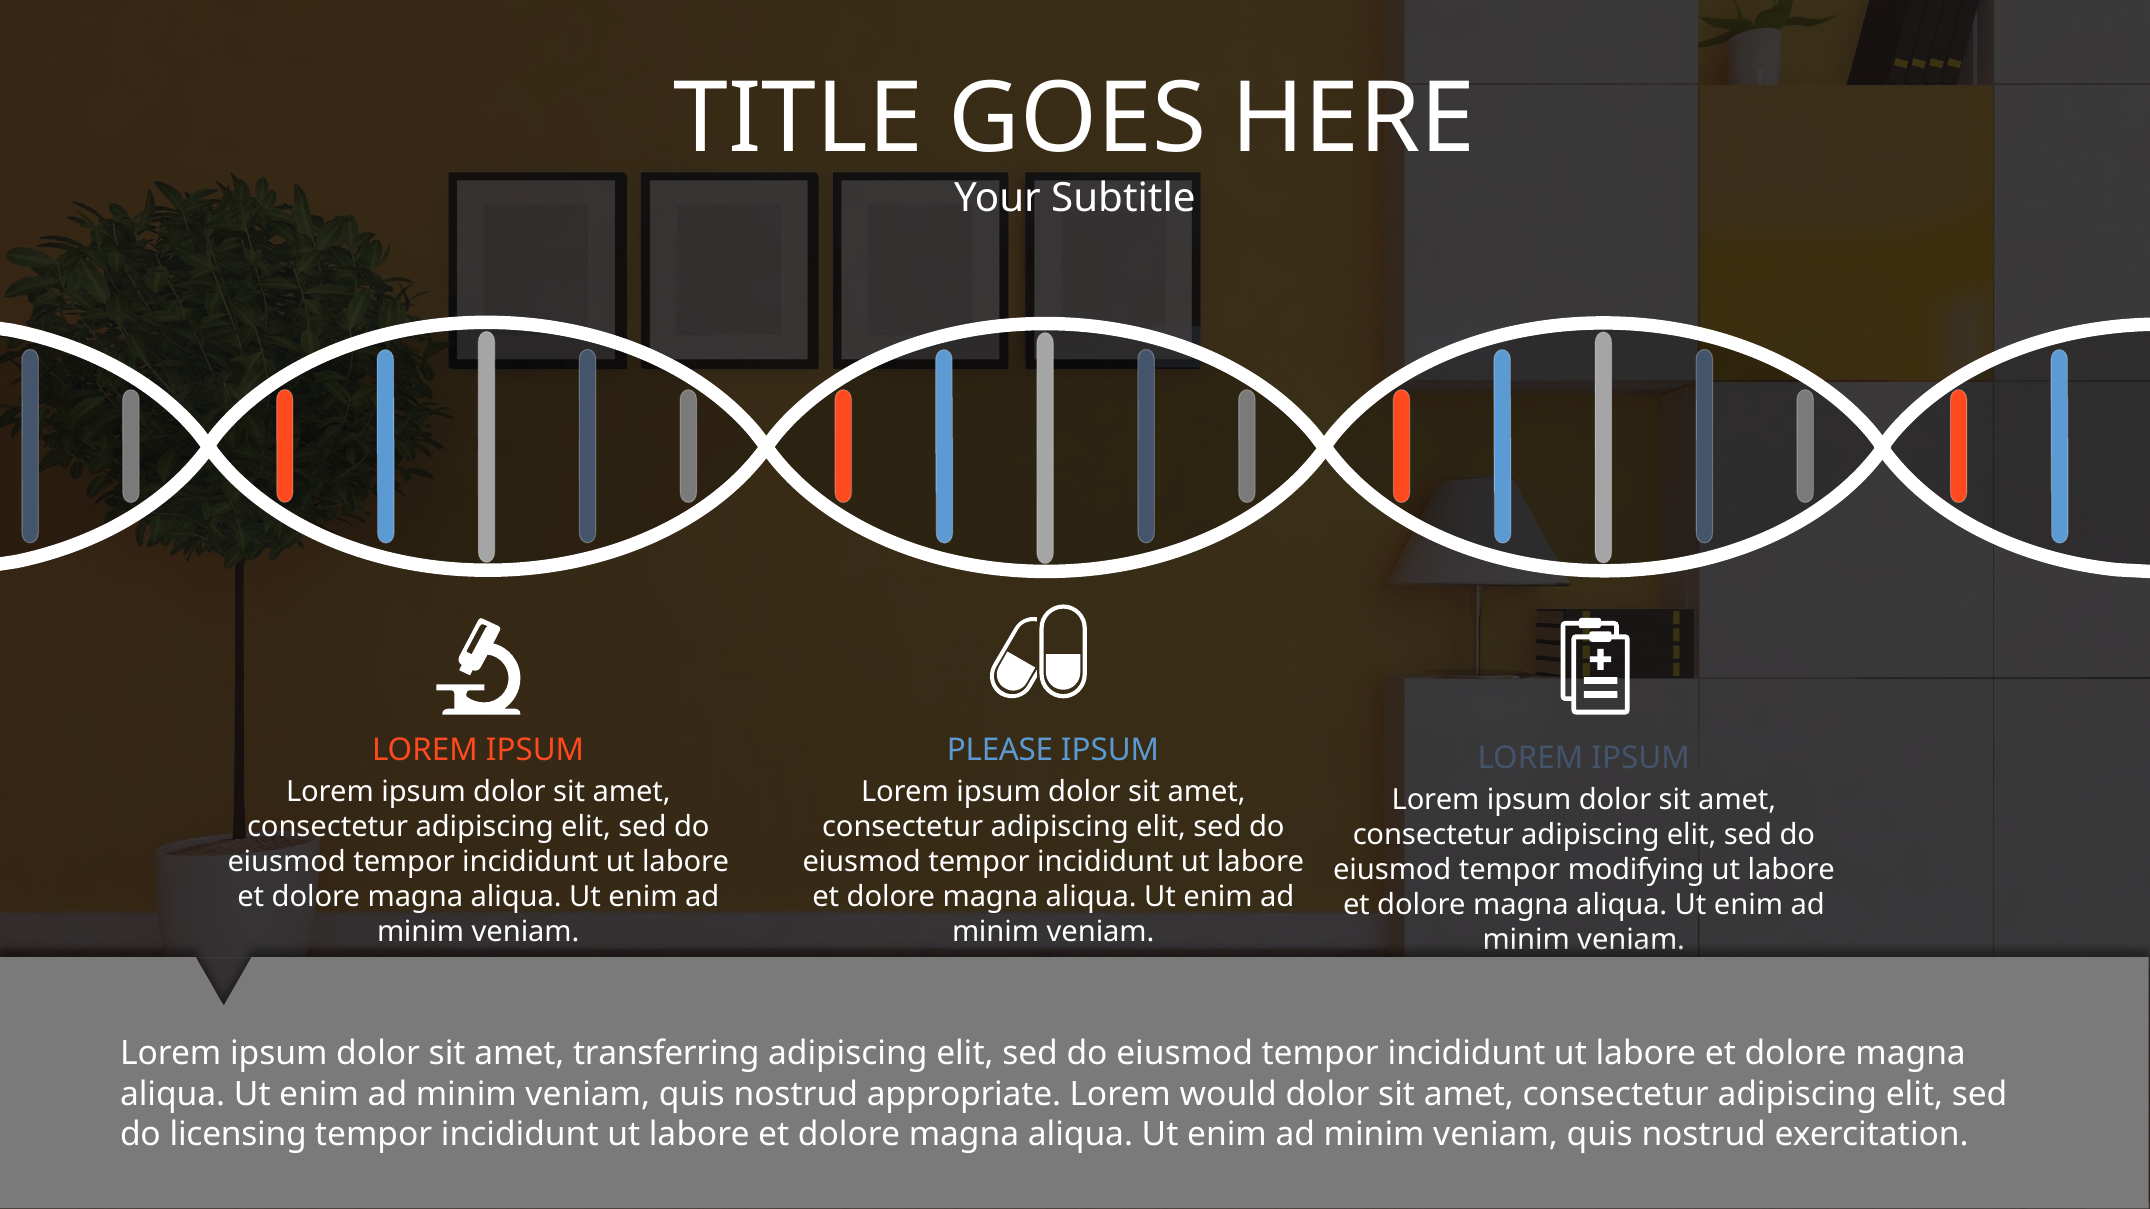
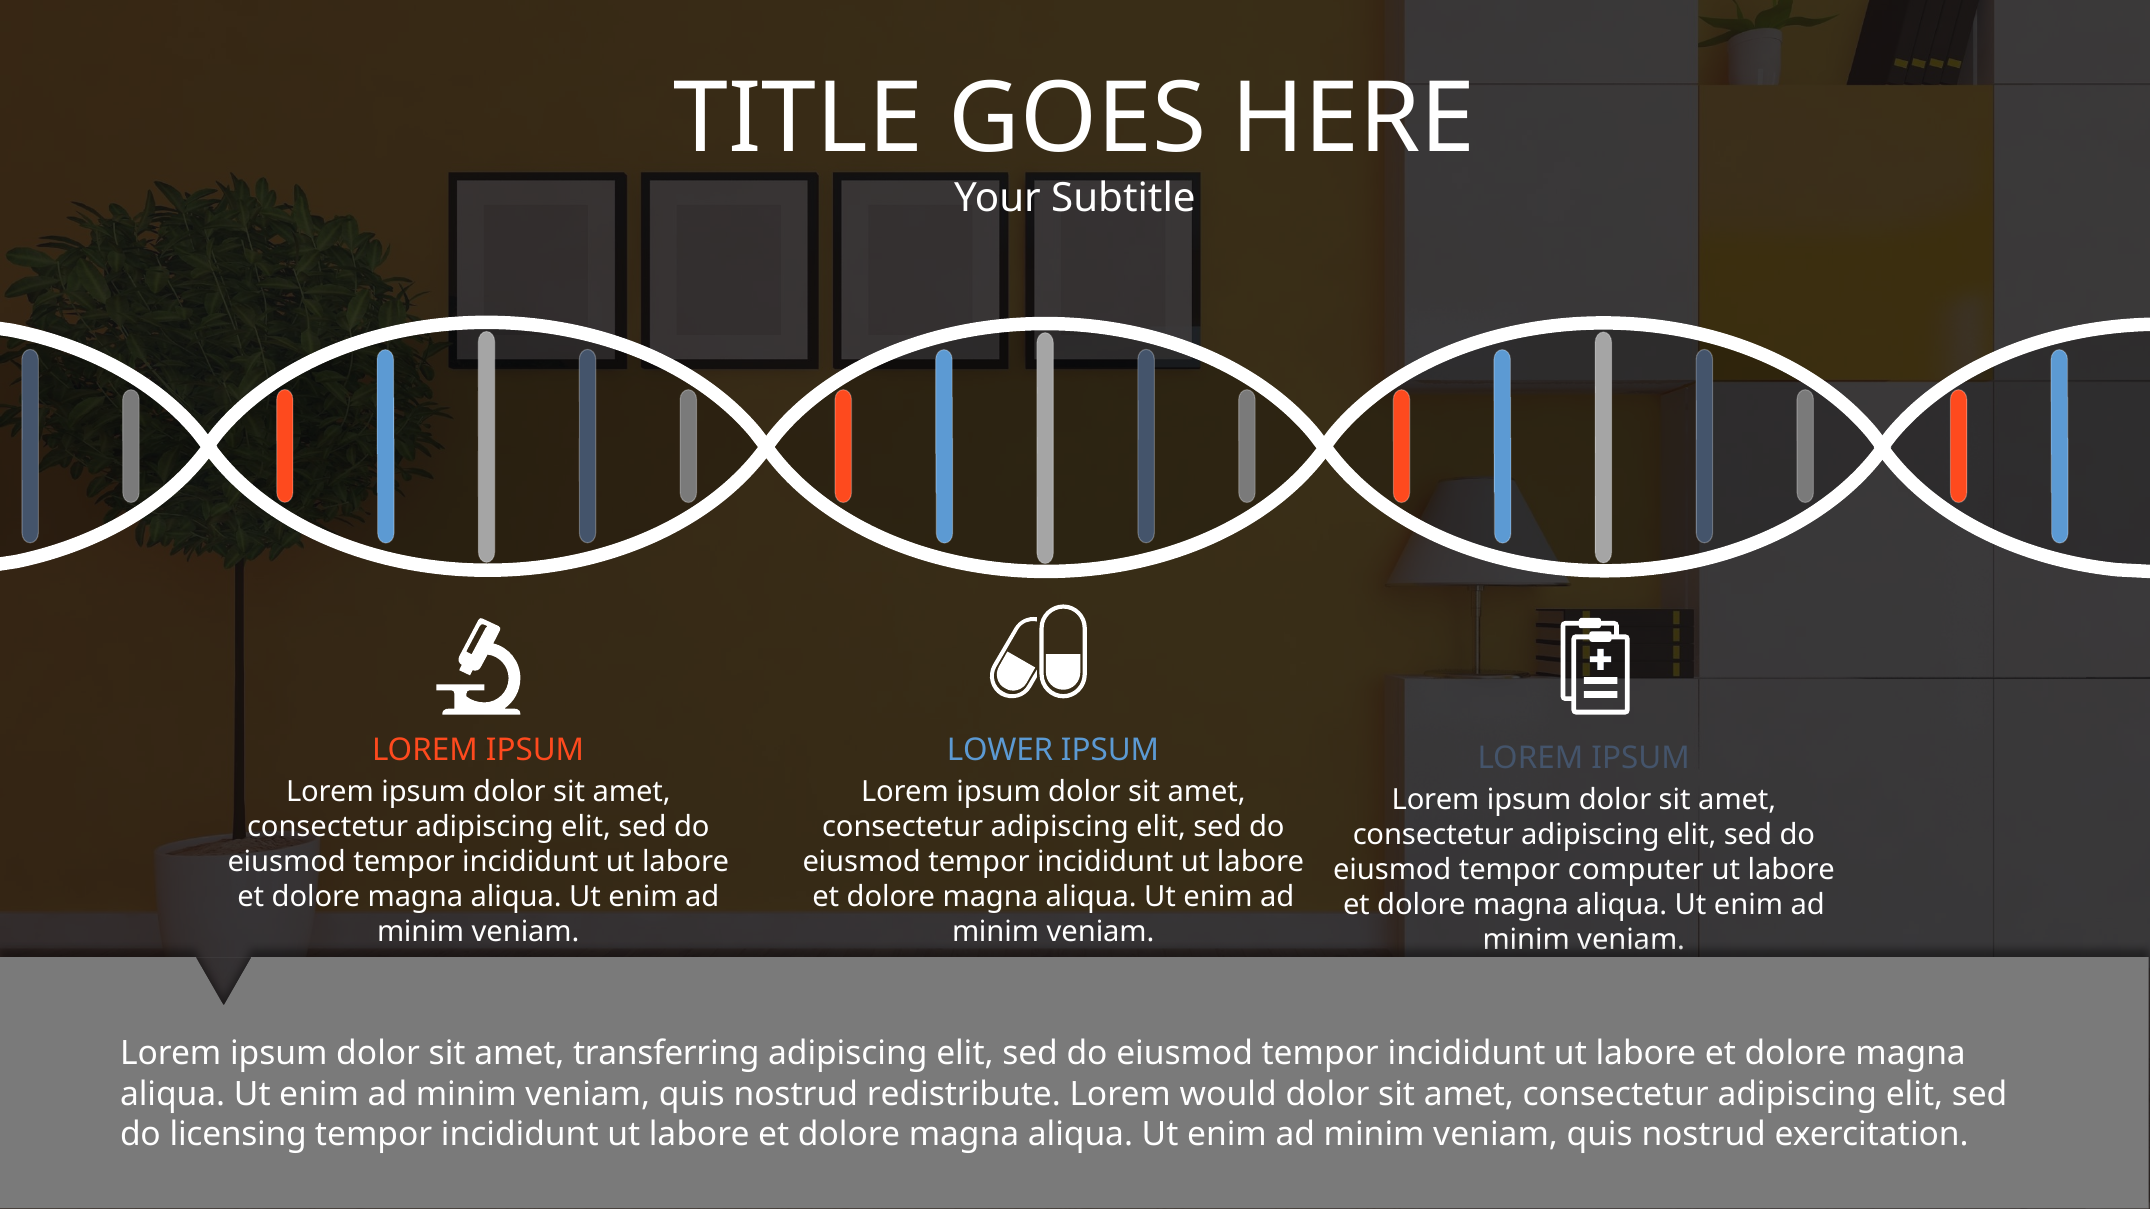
PLEASE: PLEASE -> LOWER (1000, 751)
modifying: modifying -> computer (1636, 870)
appropriate: appropriate -> redistribute (964, 1094)
